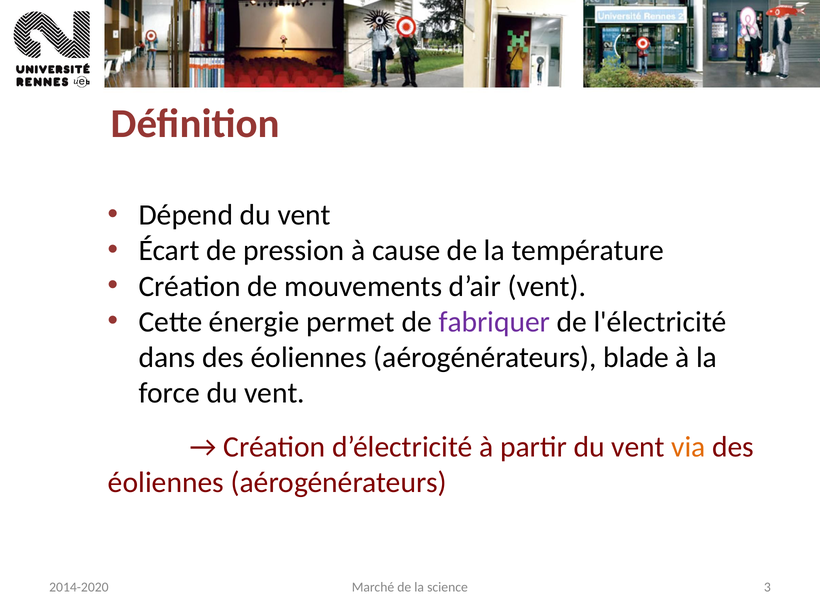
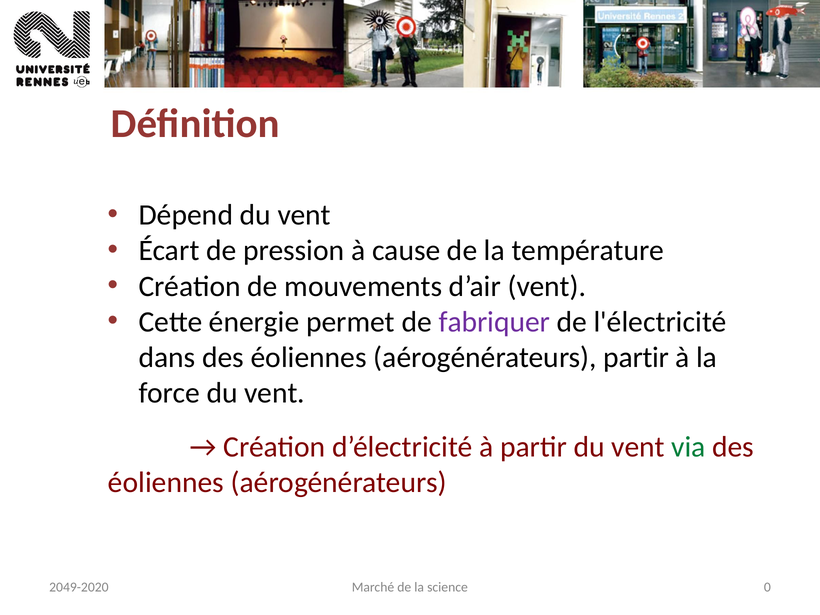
aérogénérateurs blade: blade -> partir (636, 357)
via colour: orange -> green (688, 447)
2014-2020: 2014-2020 -> 2049-2020 (79, 587)
3: 3 -> 0 (767, 587)
